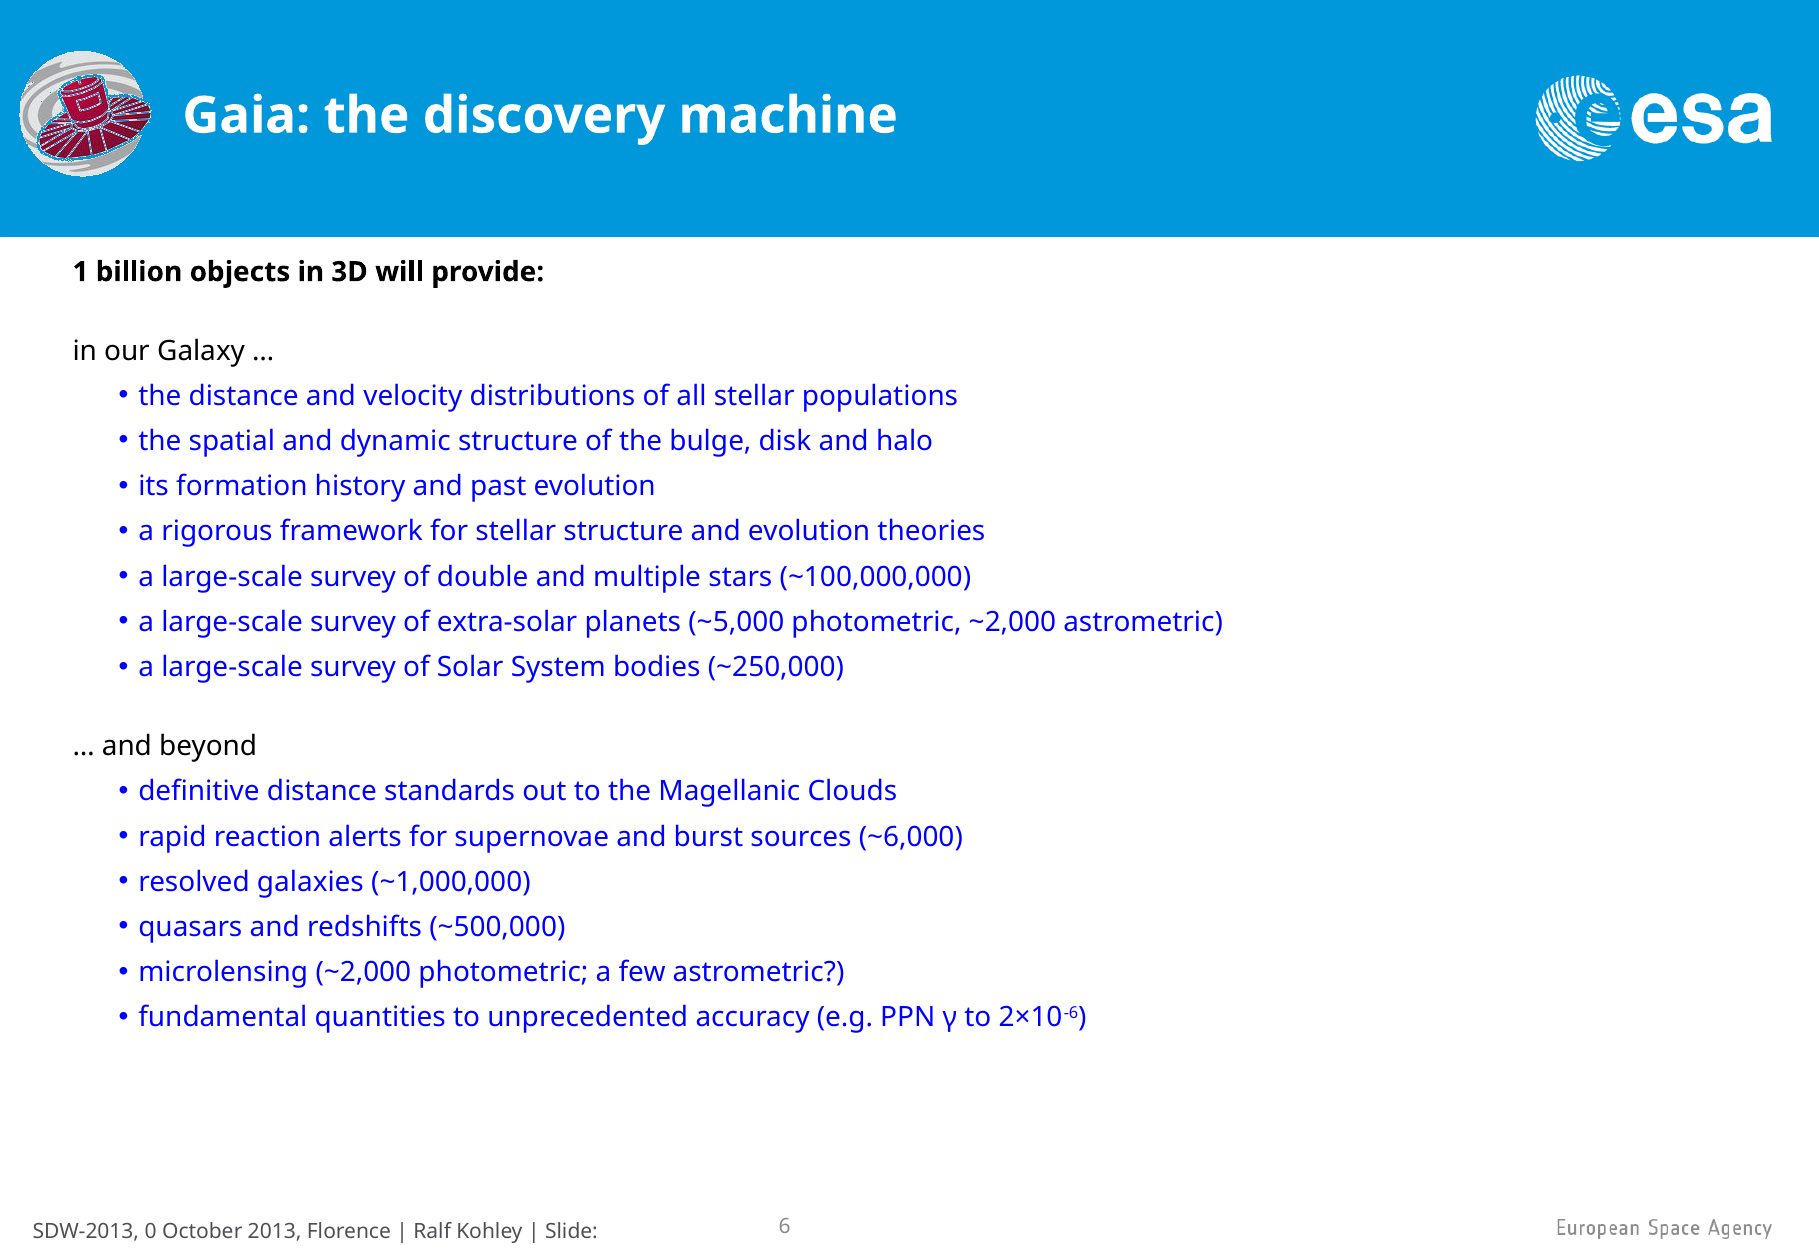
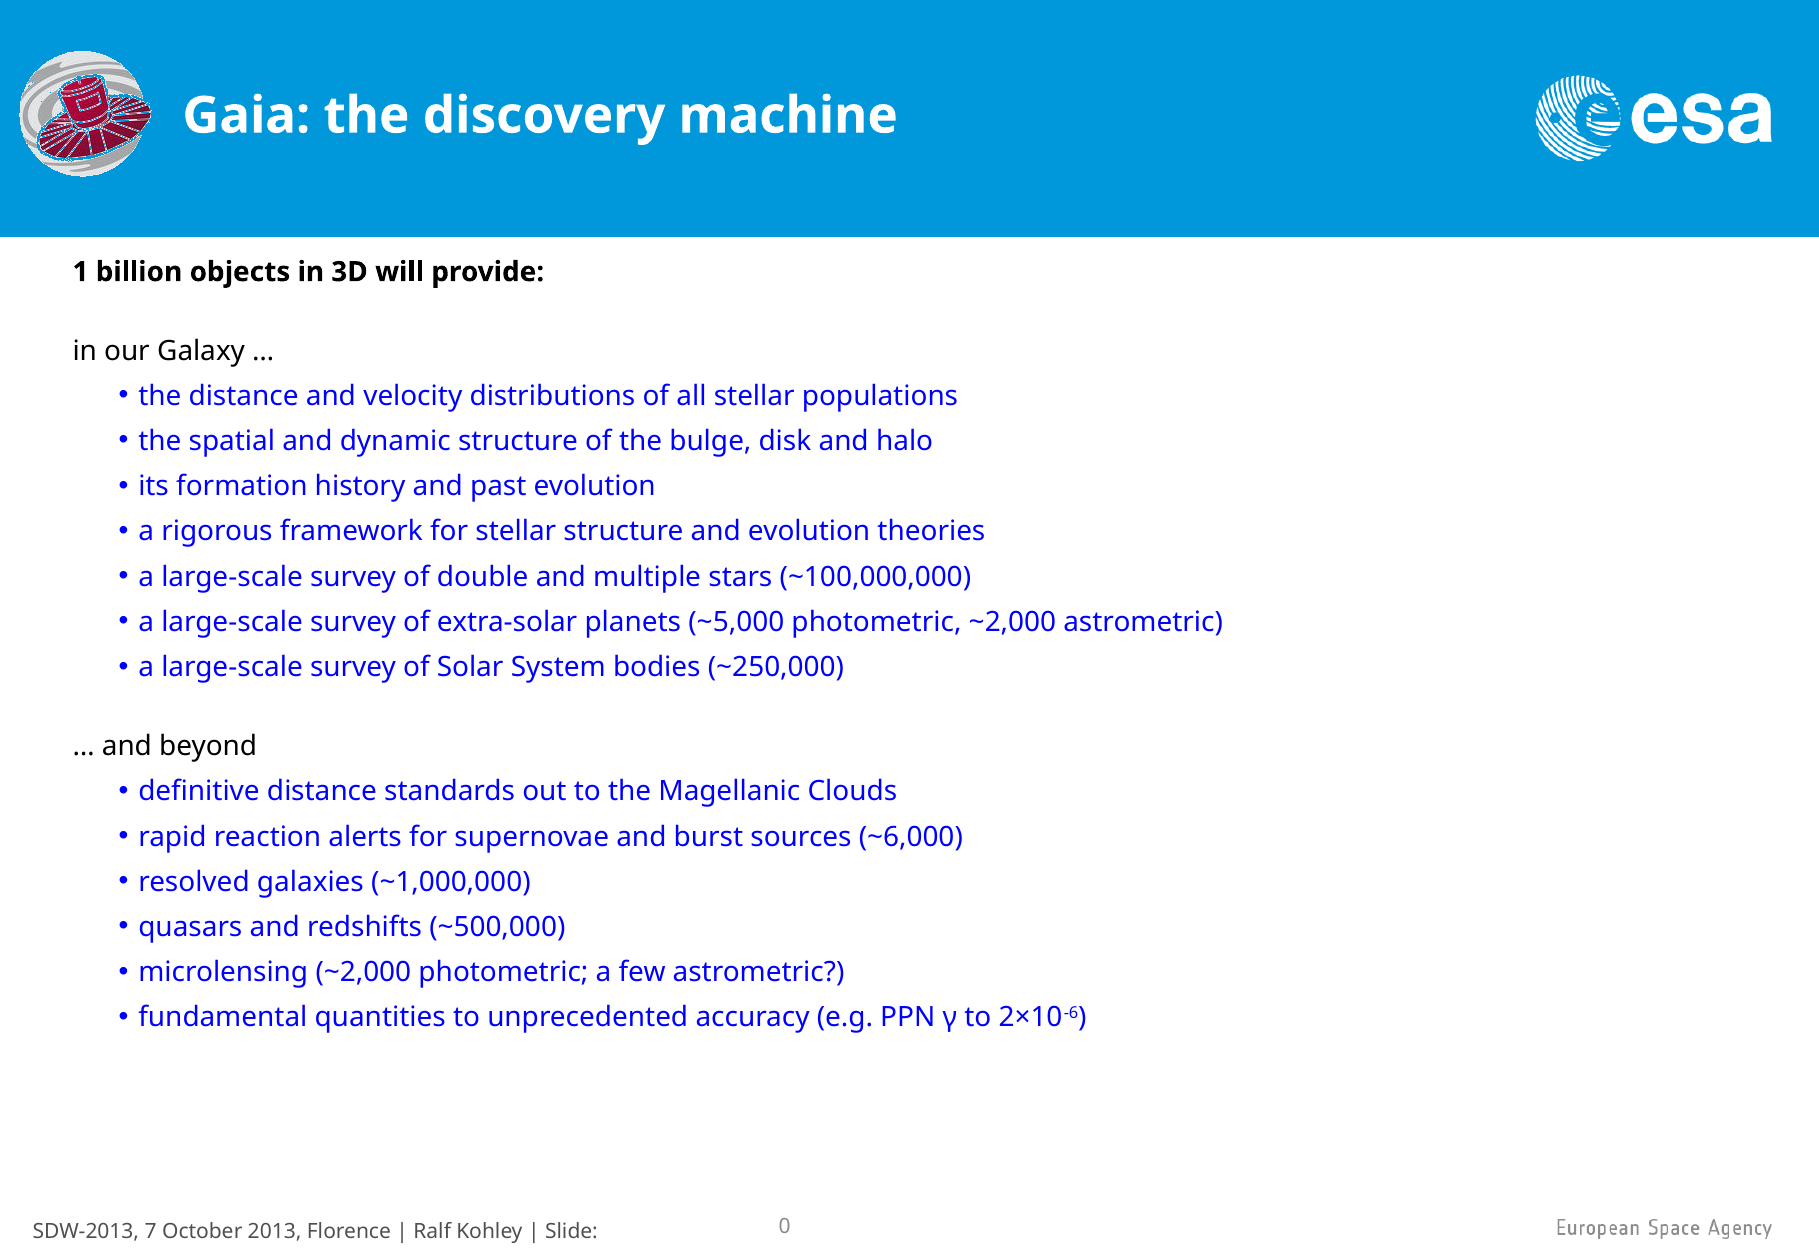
0: 0 -> 7 (151, 1231)
6: 6 -> 0 (785, 1226)
